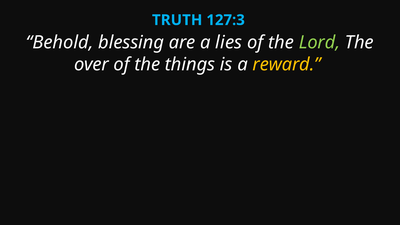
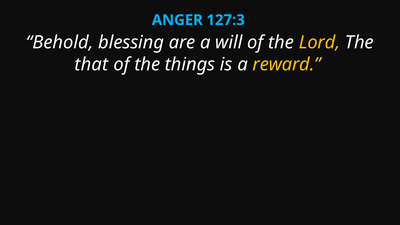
TRUTH: TRUTH -> ANGER (177, 20)
lies: lies -> will (229, 43)
Lord colour: light green -> yellow (319, 43)
over: over -> that (91, 65)
